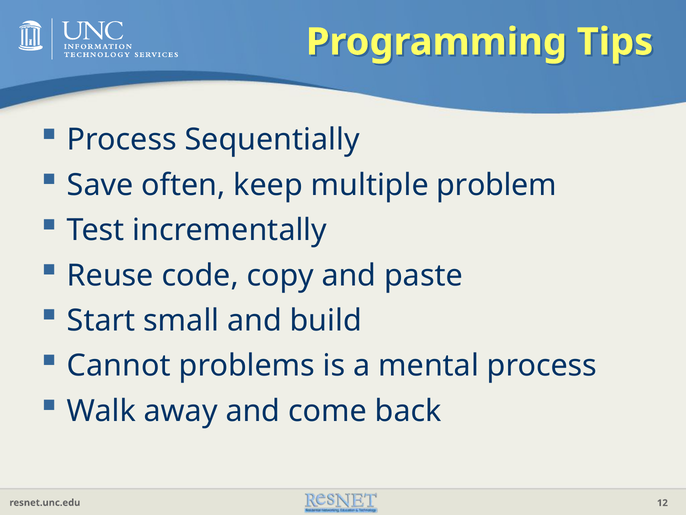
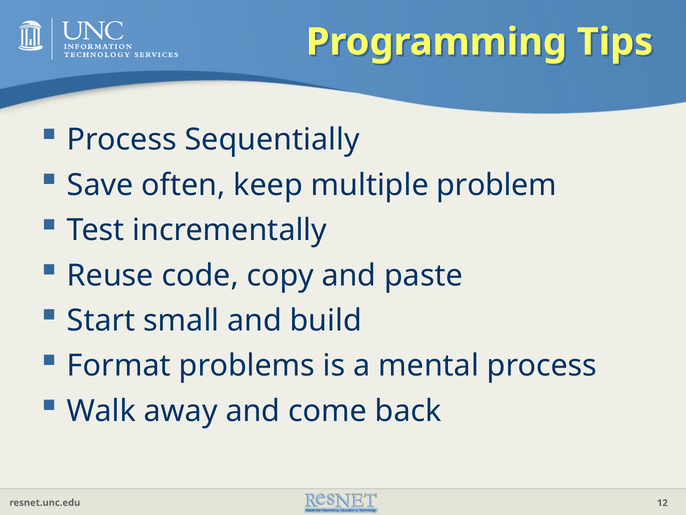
Cannot: Cannot -> Format (119, 366)
